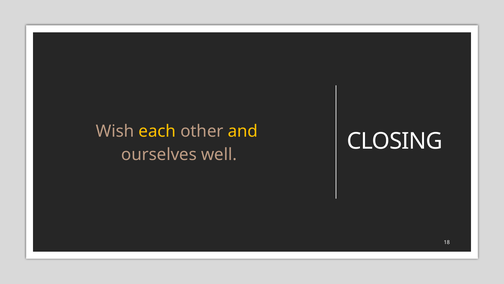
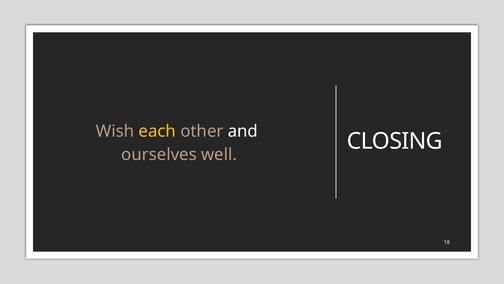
and colour: yellow -> white (243, 131)
